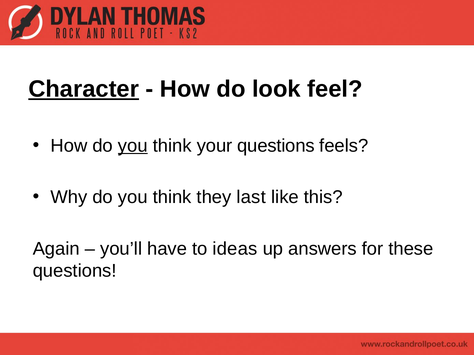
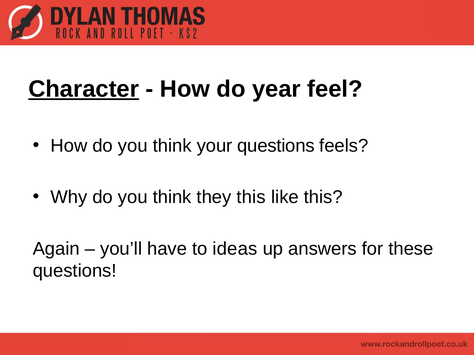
look: look -> year (276, 89)
you underline: present -> none (133, 146)
they last: last -> this (251, 197)
